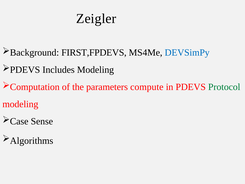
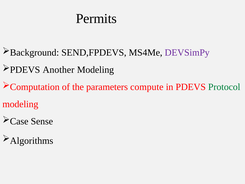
Zeigler: Zeigler -> Permits (96, 18)
FIRST,FPDEVS: FIRST,FPDEVS -> SEND,FPDEVS (94, 53)
DEVSimPy colour: blue -> purple (187, 53)
Includes: Includes -> Another (58, 70)
